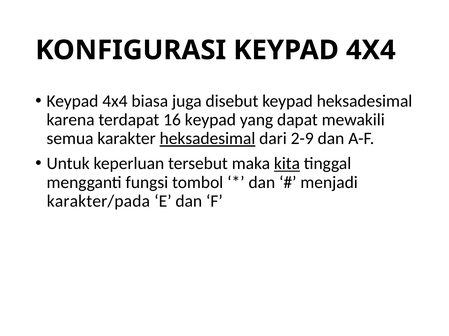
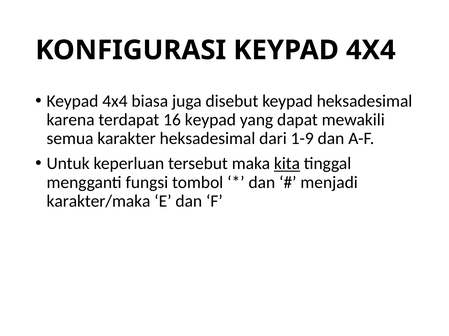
heksadesimal underline: present -> none (207, 139)
2-9: 2-9 -> 1-9 (302, 139)
karakter/pada: karakter/pada -> karakter/maka (99, 202)
